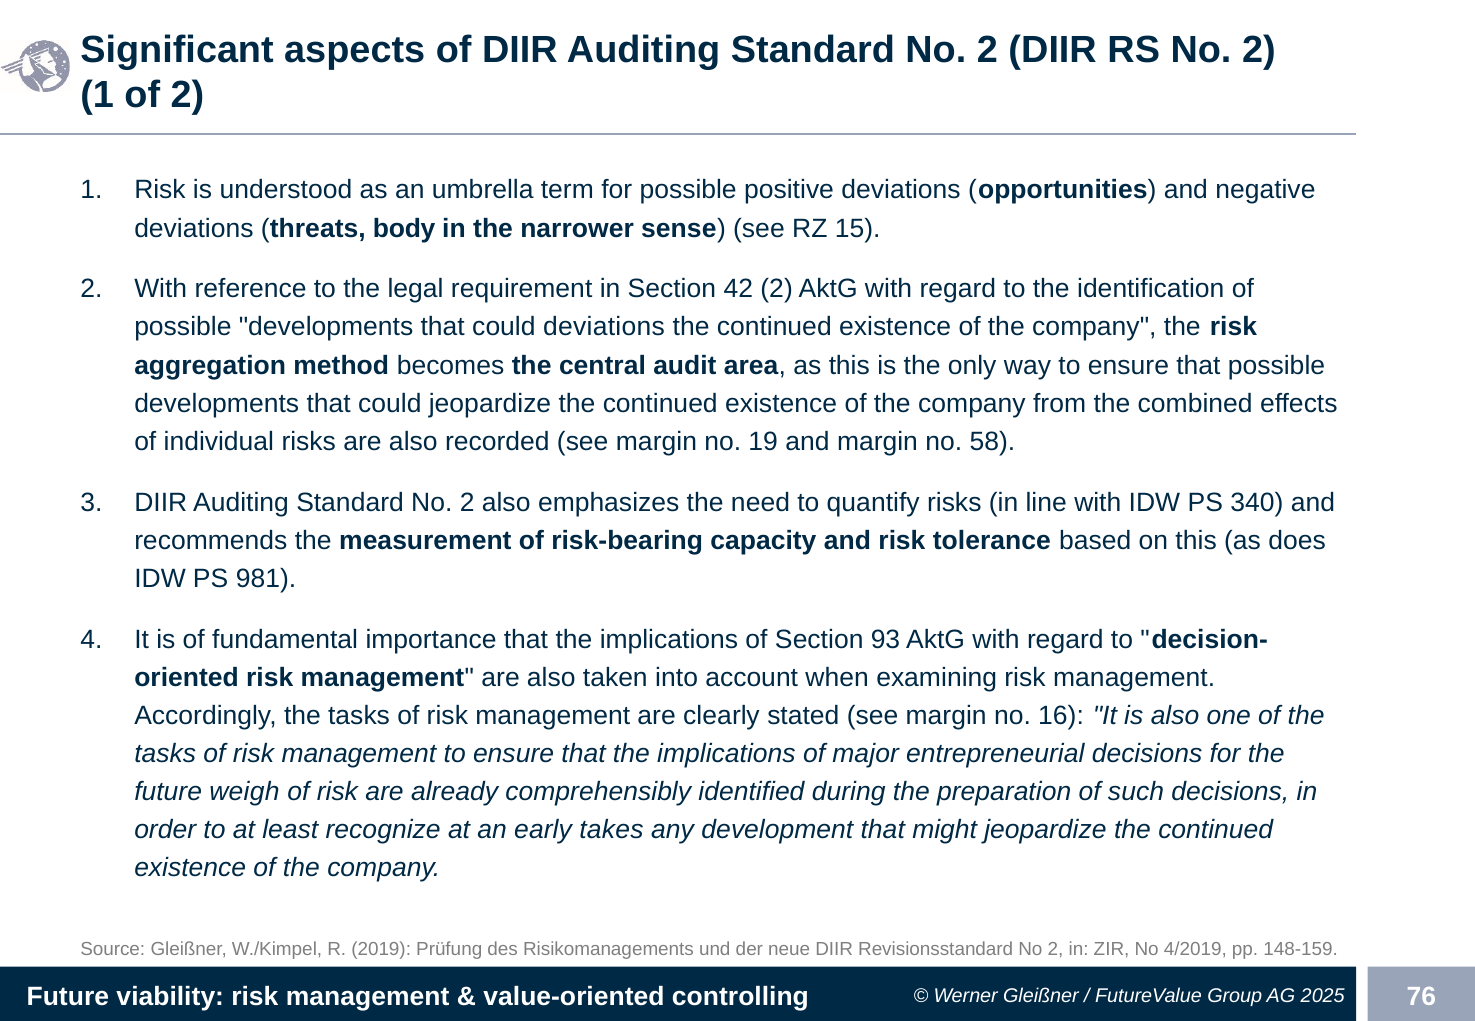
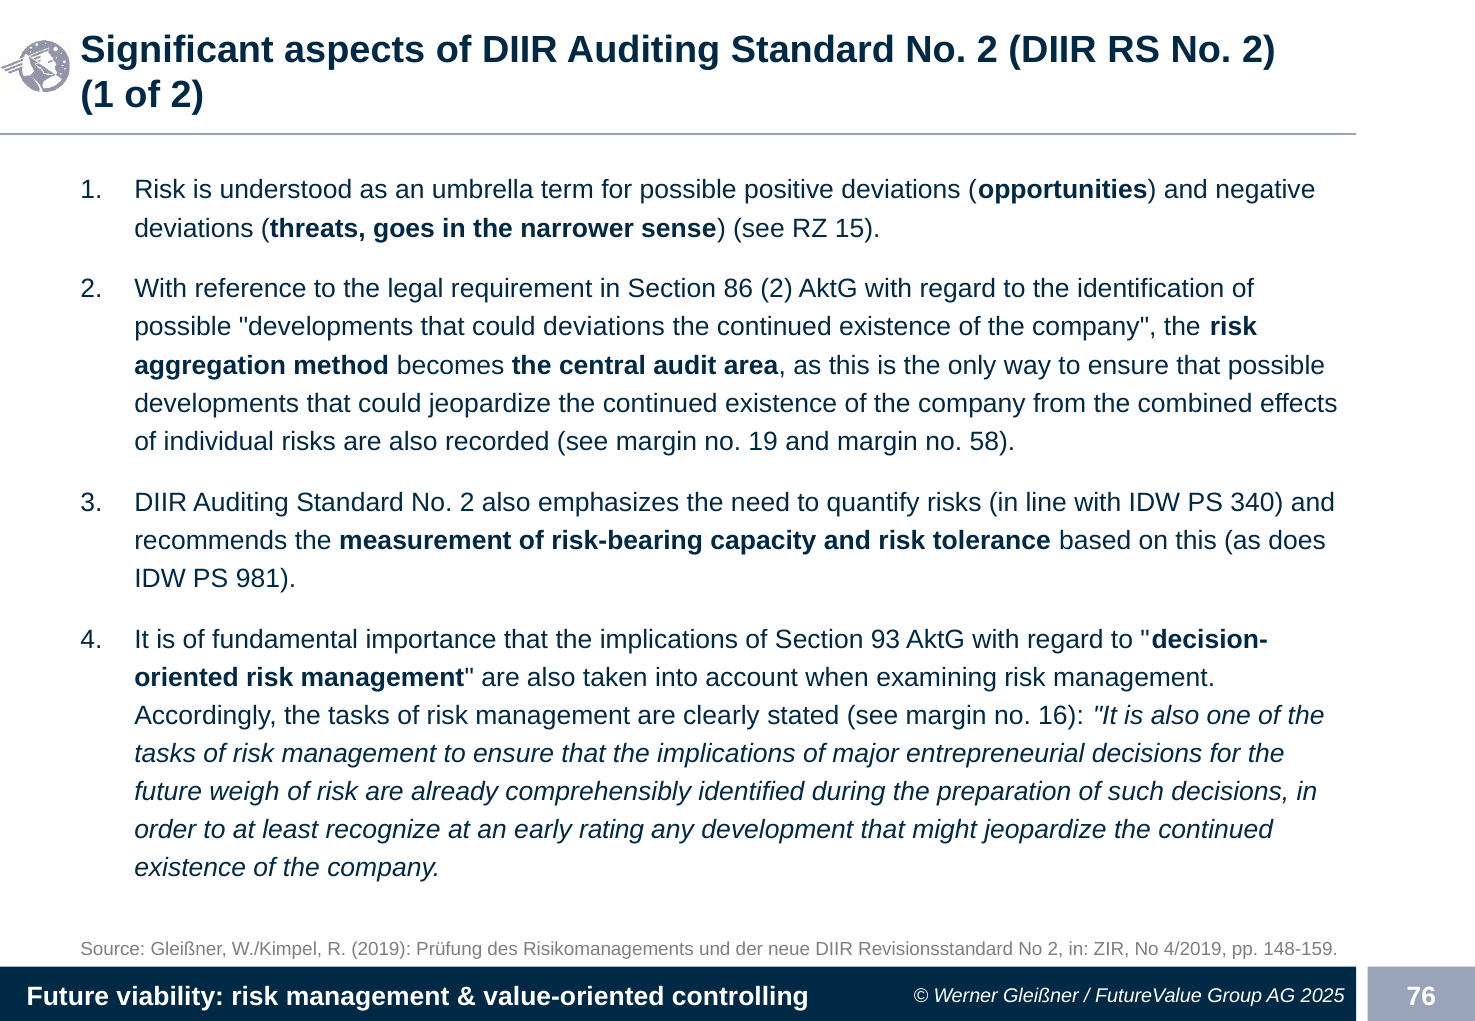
body: body -> goes (404, 228)
42: 42 -> 86 (738, 289)
takes: takes -> rating (612, 830)
